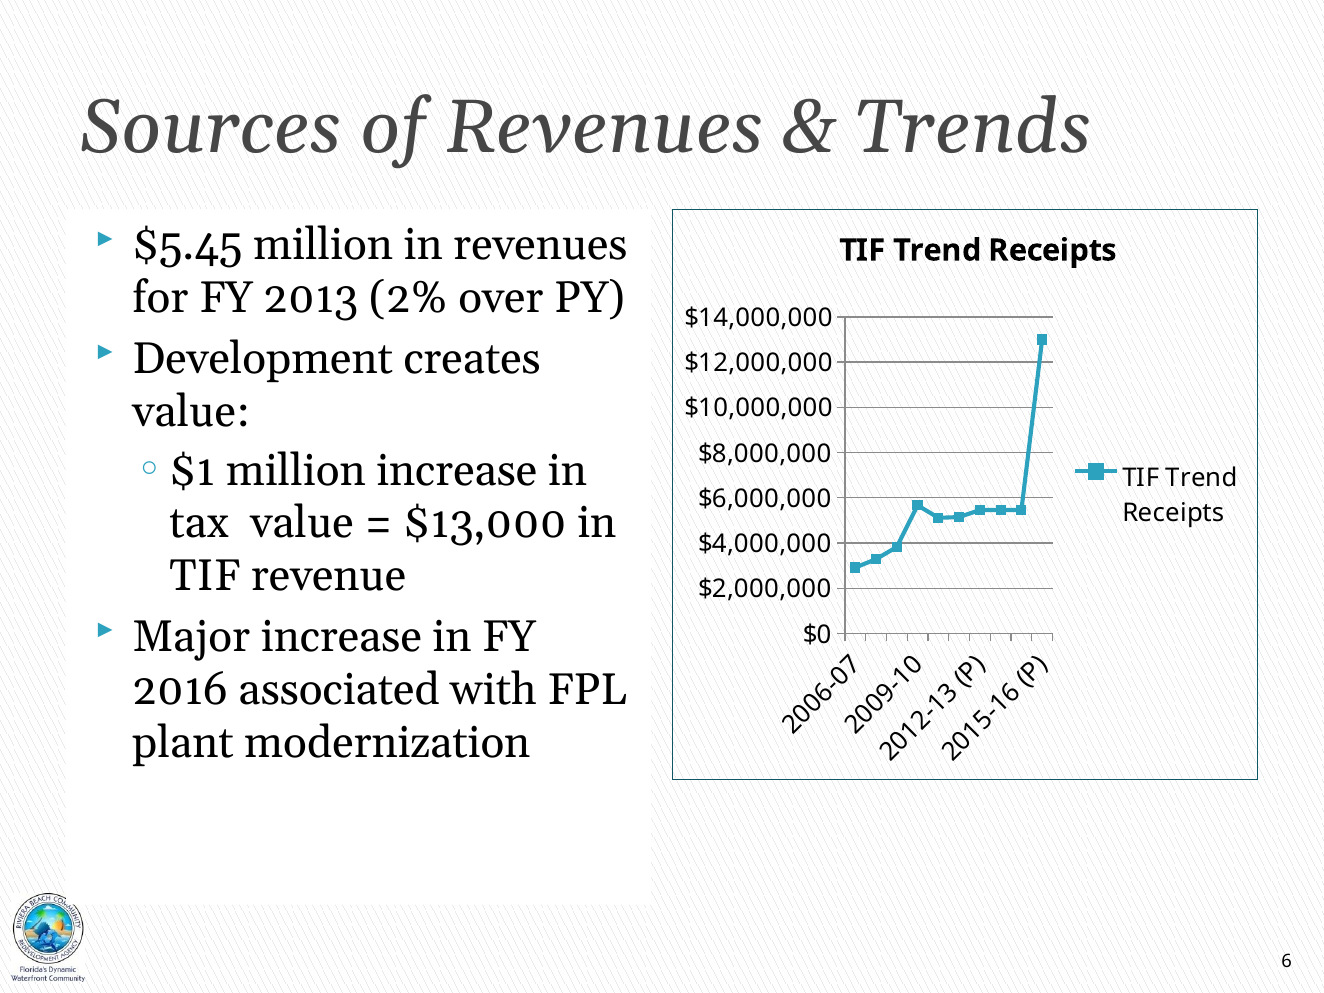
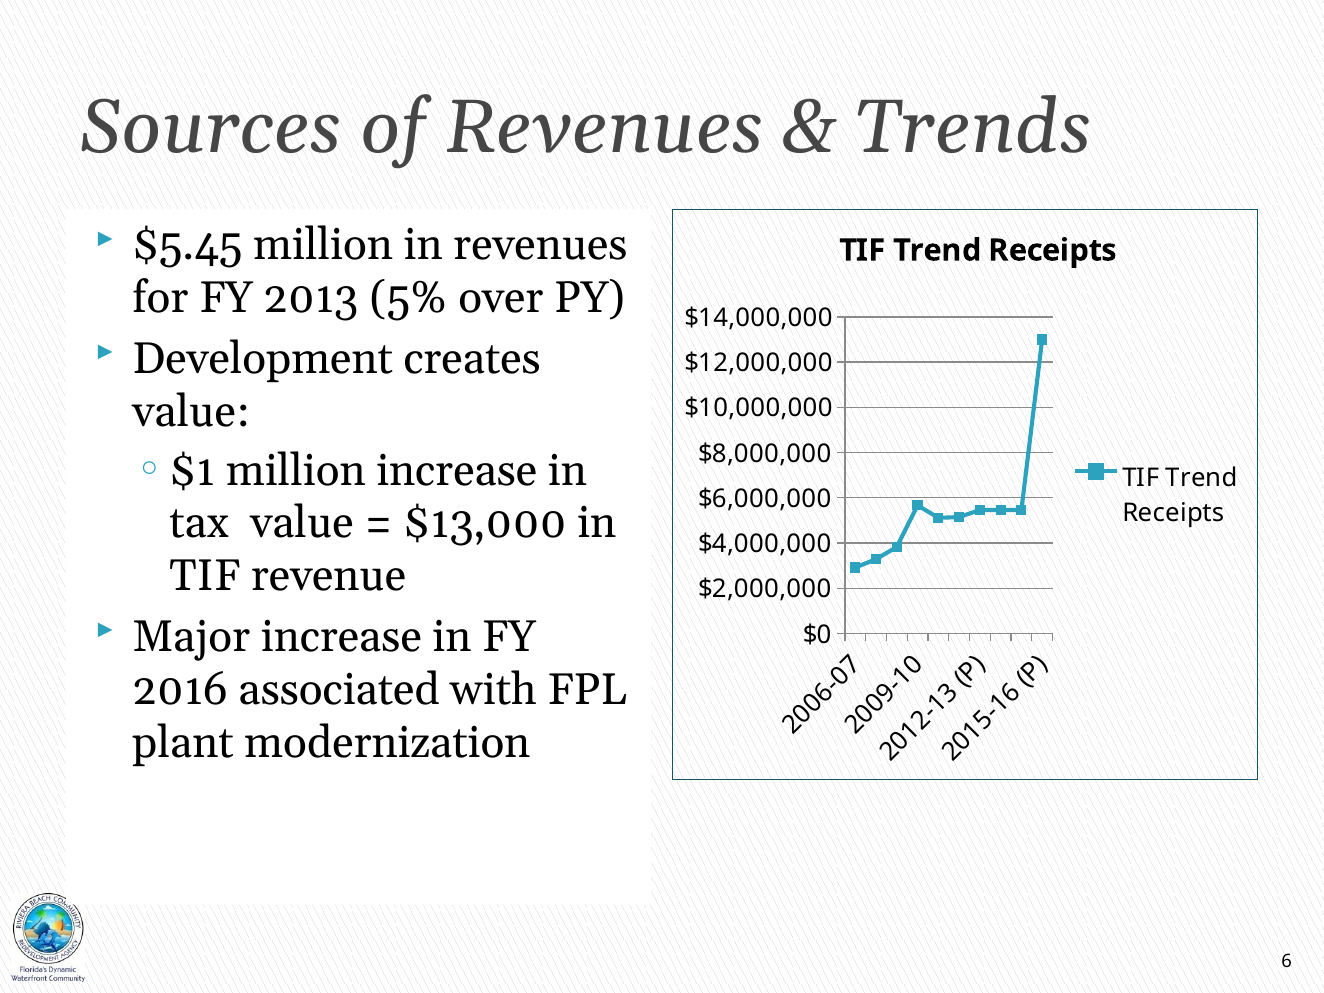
2%: 2% -> 5% (408, 298)
